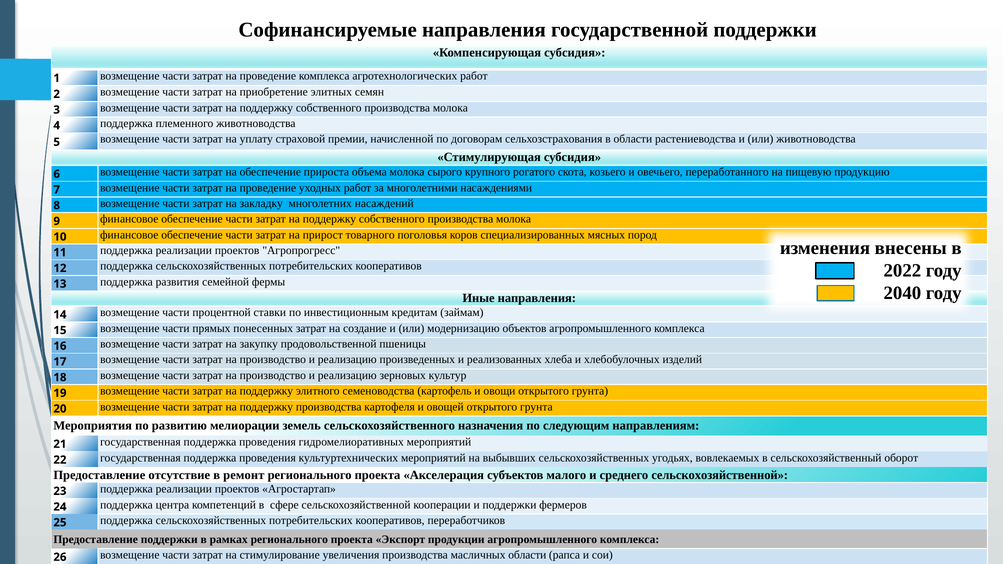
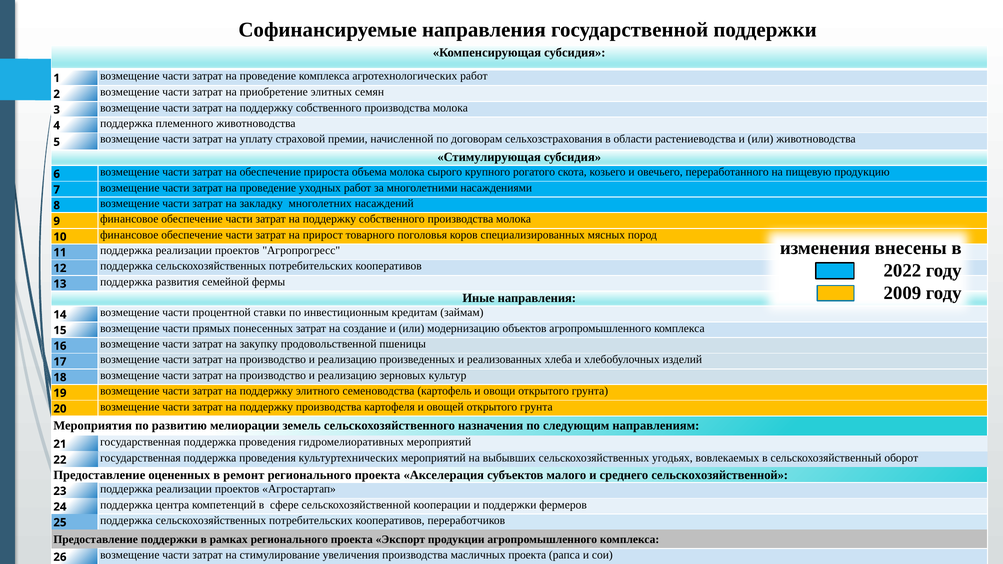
2040: 2040 -> 2009 (902, 293)
отсутствие: отсутствие -> оцененных (179, 475)
масличных области: области -> проекта (527, 555)
